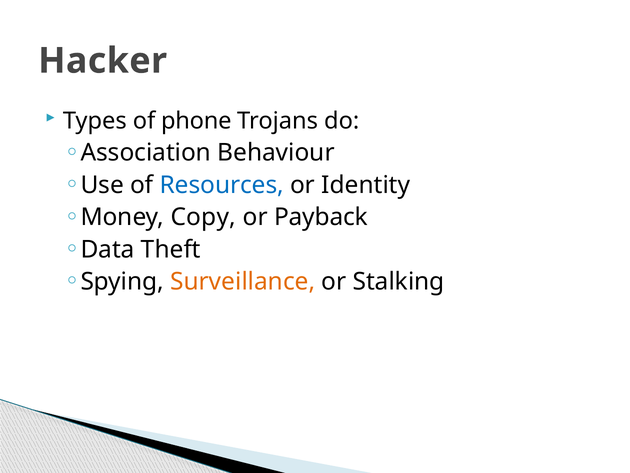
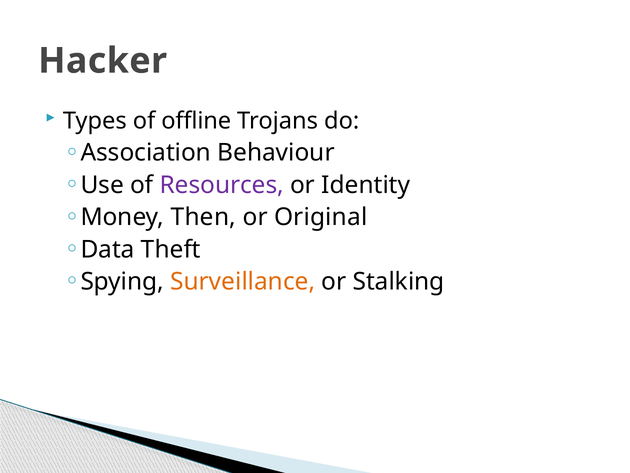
phone: phone -> offline (196, 121)
Resources colour: blue -> purple (222, 185)
Copy: Copy -> Then (203, 217)
Payback: Payback -> Original (321, 217)
